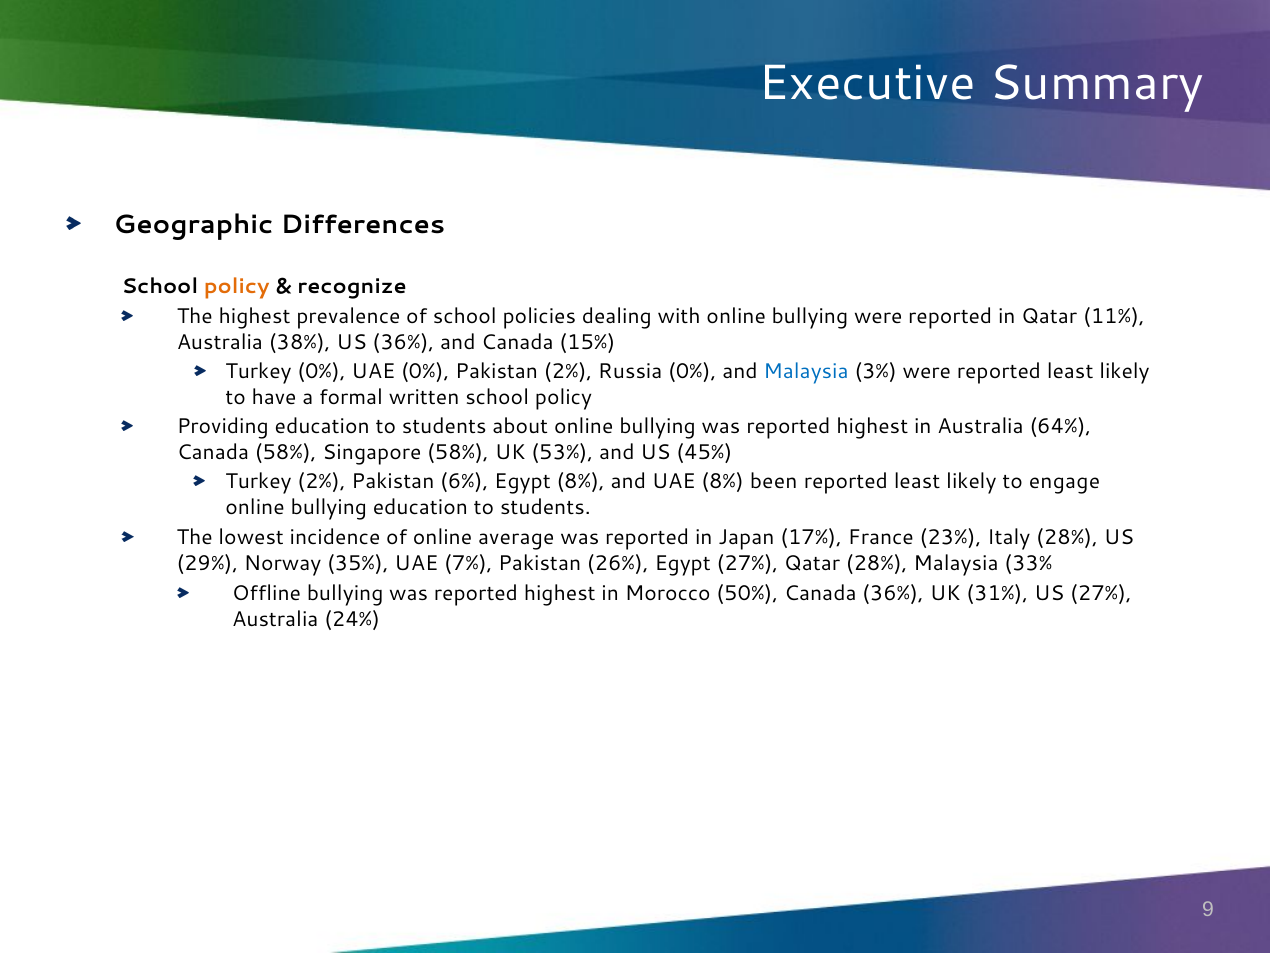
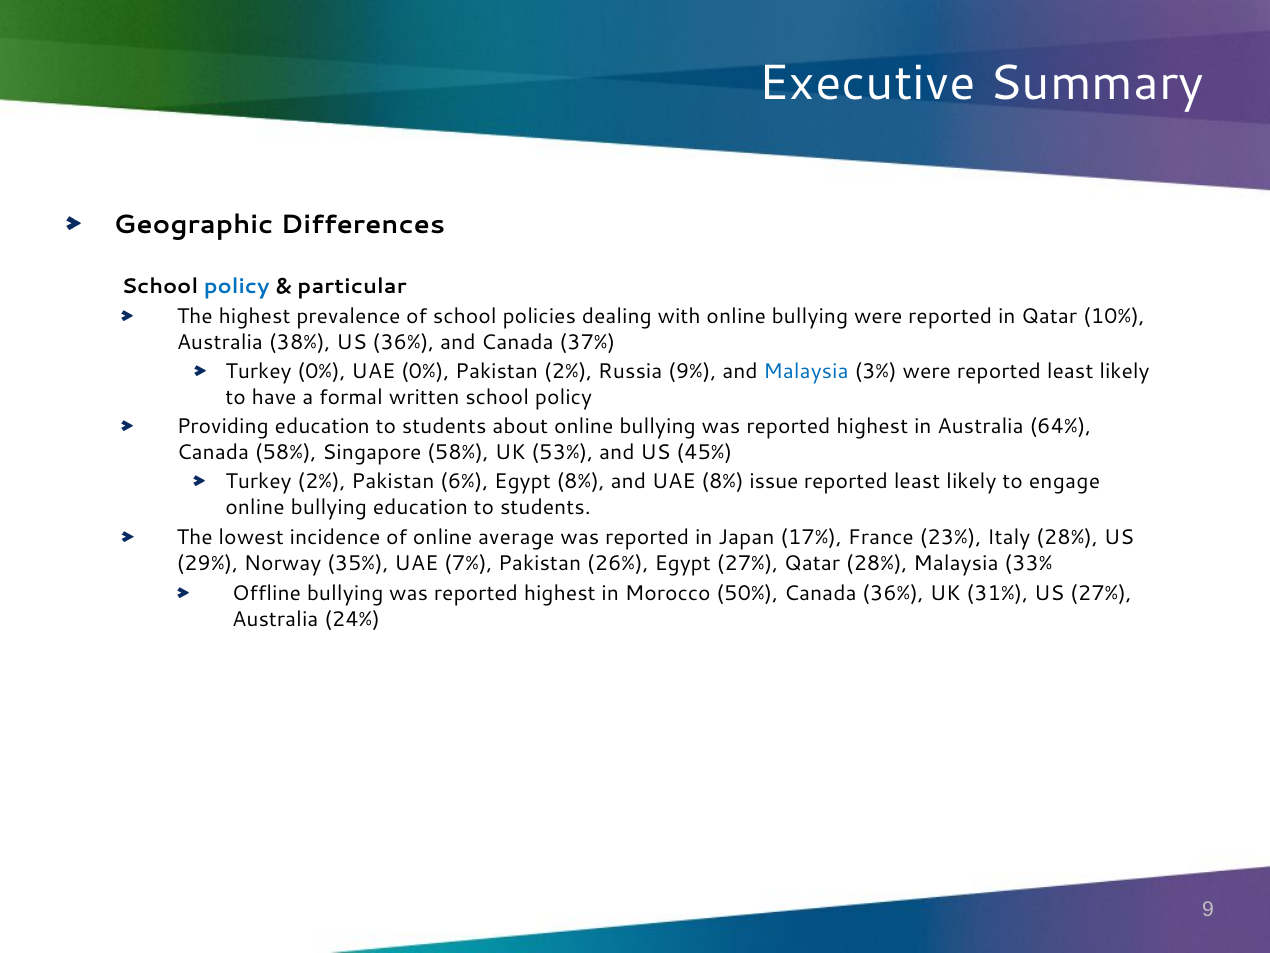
policy colour: orange -> blue (237, 287)
recognize: recognize -> particular (352, 287)
11%: 11% -> 10% (1114, 316)
15%: 15% -> 37% (587, 342)
Russia 0%: 0% -> 9% (692, 372)
been: been -> issue (774, 482)
